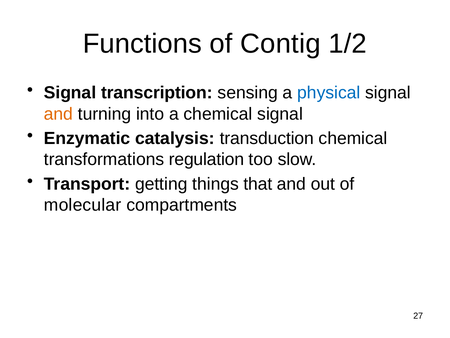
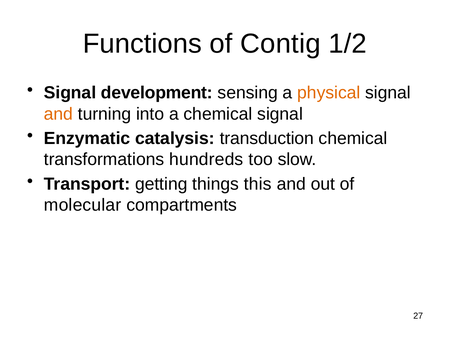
transcription: transcription -> development (157, 93)
physical colour: blue -> orange (329, 93)
regulation: regulation -> hundreds (206, 159)
that: that -> this (258, 184)
